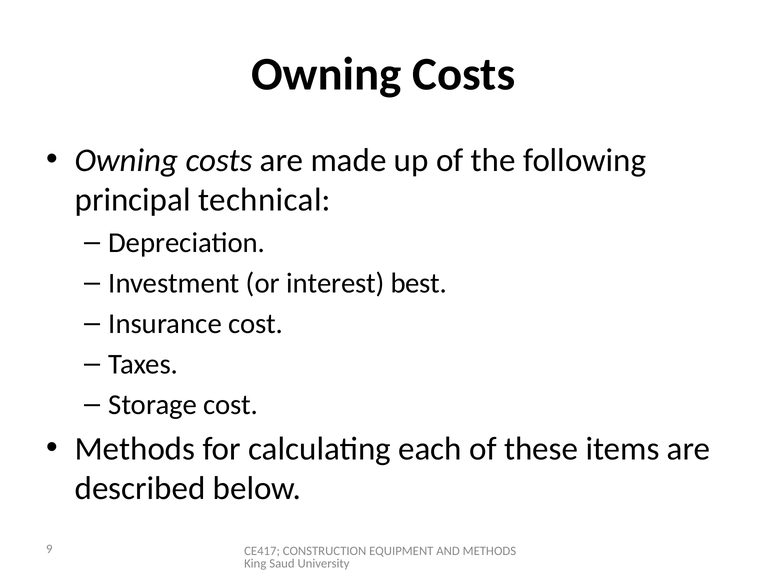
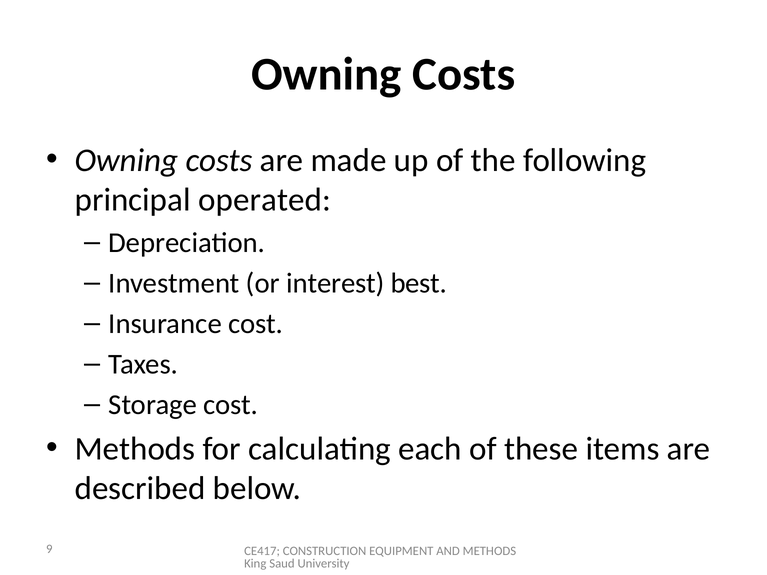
technical: technical -> operated (265, 200)
